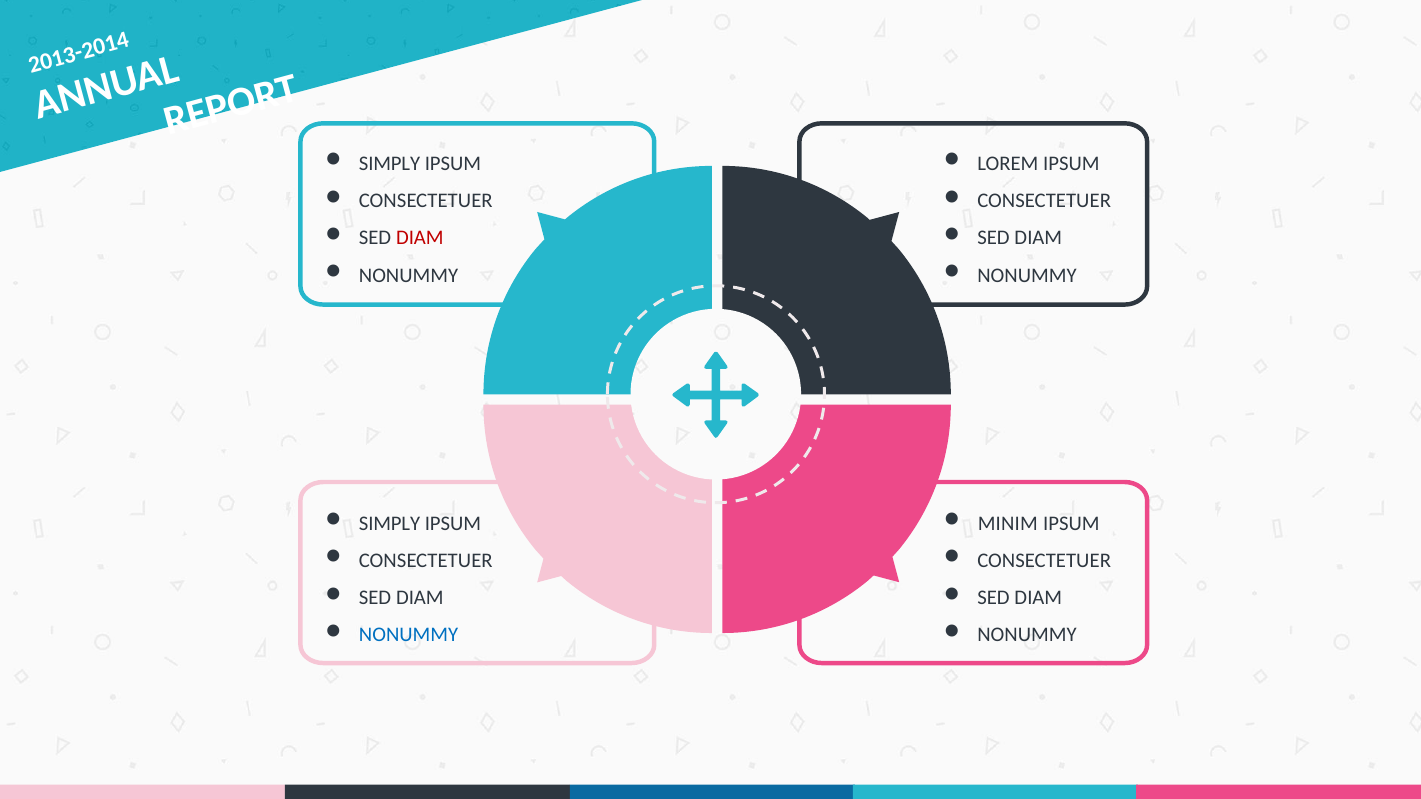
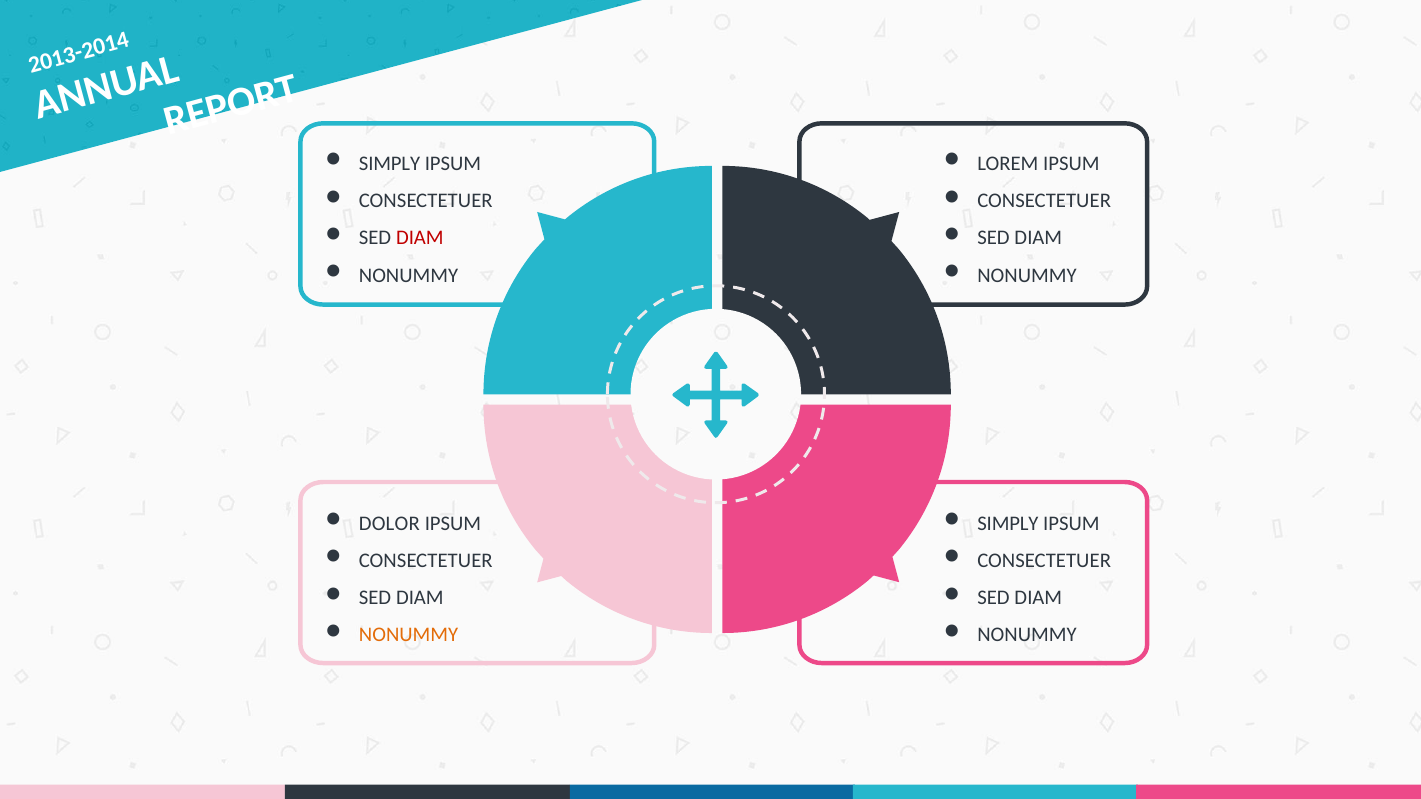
SIMPLY: SIMPLY -> DOLOR (389, 523)
MINIM: MINIM -> SIMPLY (1008, 523)
NONUMMY colour: blue -> orange (409, 635)
